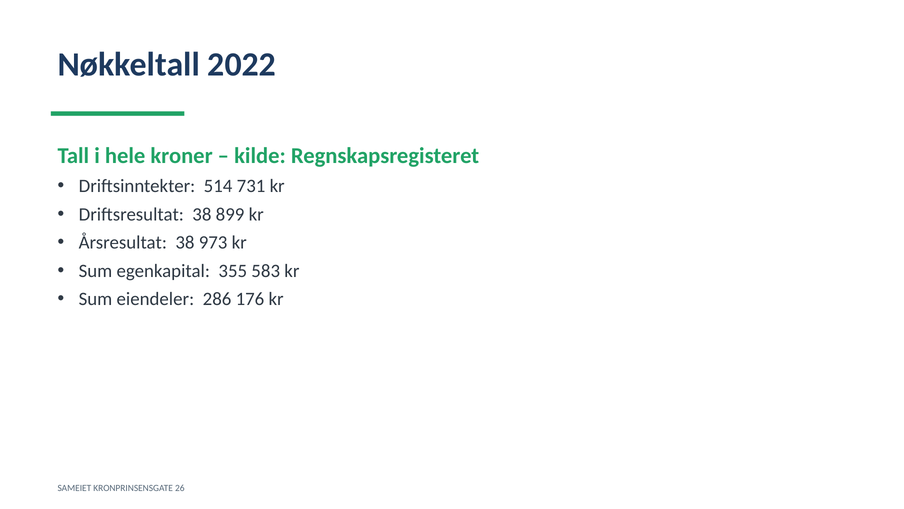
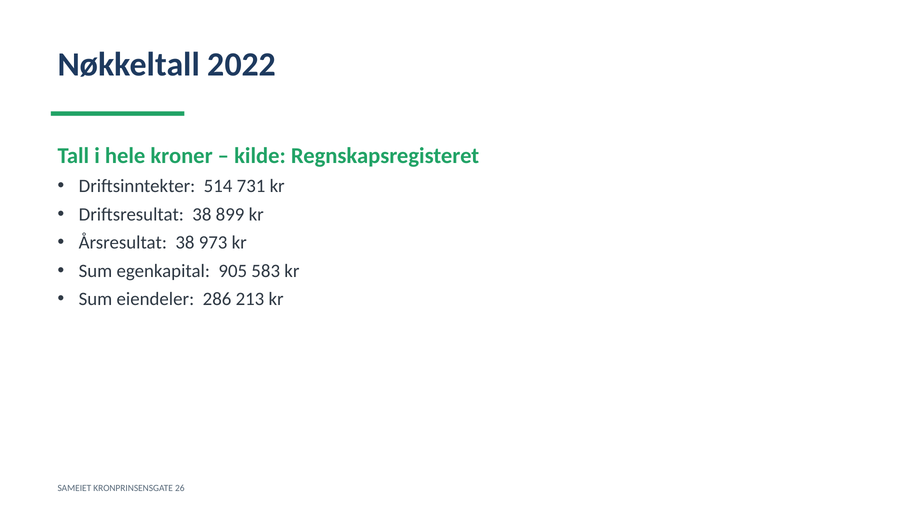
355: 355 -> 905 (233, 271)
176: 176 -> 213 (250, 299)
